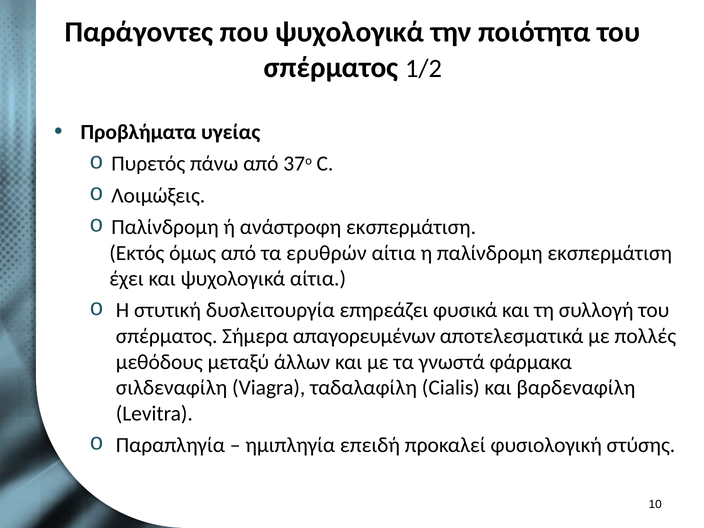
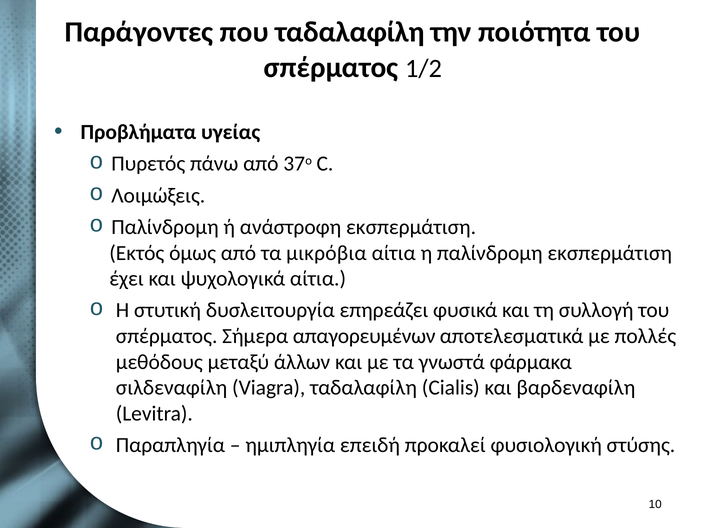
που ψυχολογικά: ψυχολογικά -> ταδαλαφίλη (350, 32)
ερυθρών: ερυθρών -> μικρόβια (326, 253)
